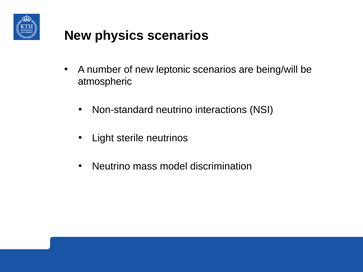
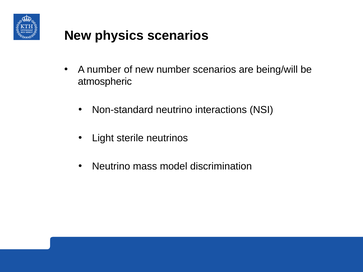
new leptonic: leptonic -> number (173, 70)
